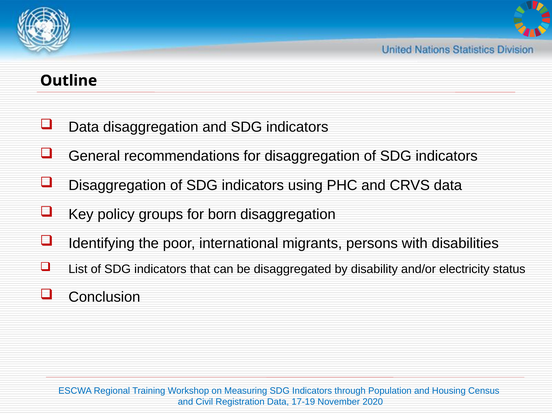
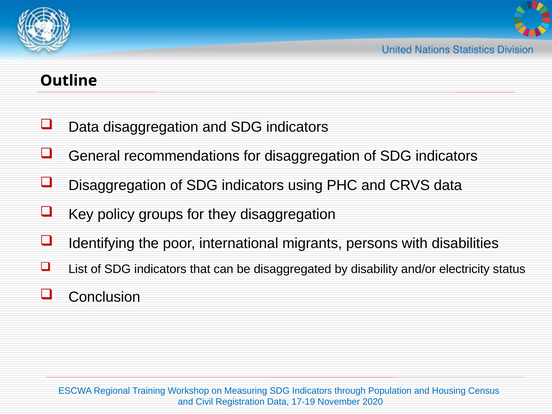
born: born -> they (222, 214)
